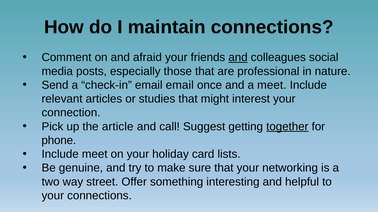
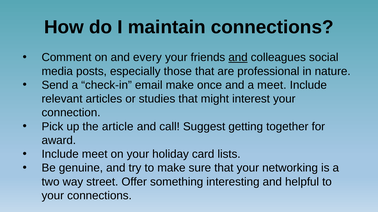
afraid: afraid -> every (147, 58)
email email: email -> make (180, 85)
together underline: present -> none (287, 127)
phone: phone -> award (59, 141)
